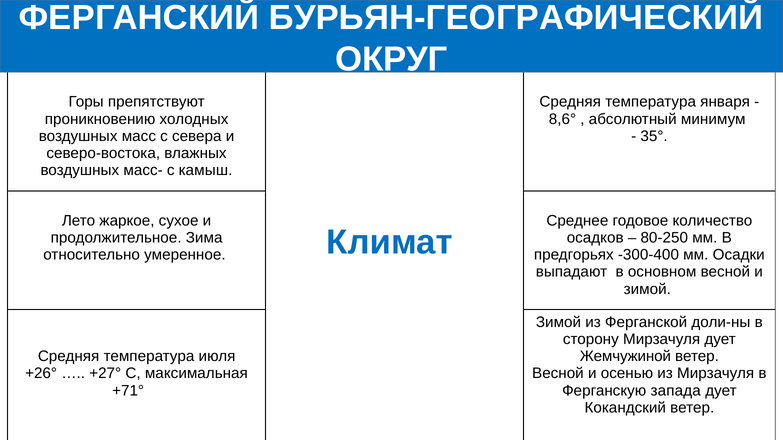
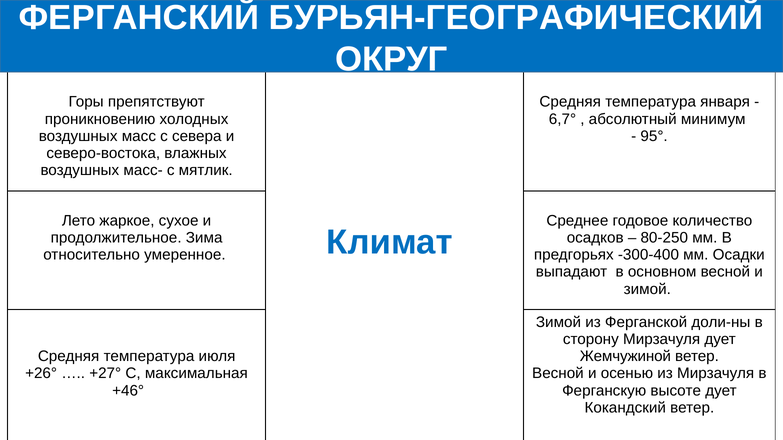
8,6°: 8,6° -> 6,7° (562, 119)
35°: 35° -> 95° (654, 136)
камыш: камыш -> мятлик (206, 171)
+71°: +71° -> +46° (128, 391)
запада: запада -> высоте (676, 391)
